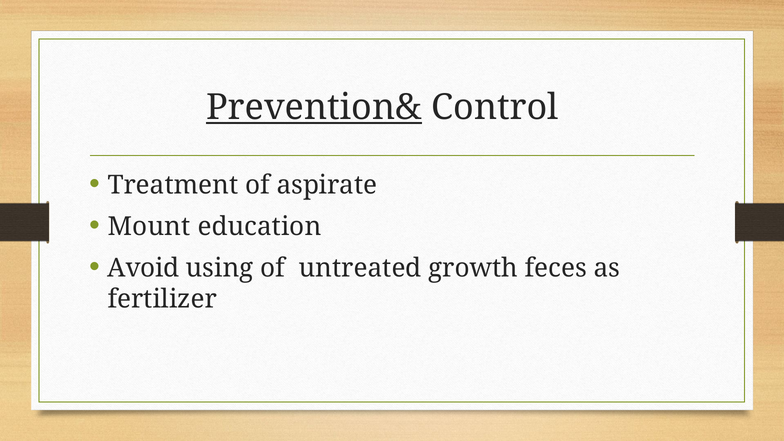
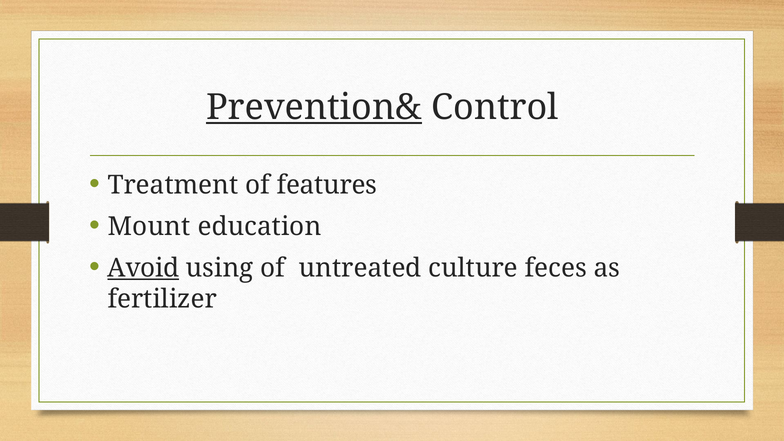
aspirate: aspirate -> features (327, 185)
Avoid underline: none -> present (143, 268)
growth: growth -> culture (473, 268)
